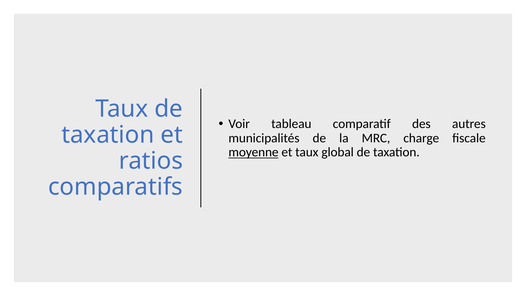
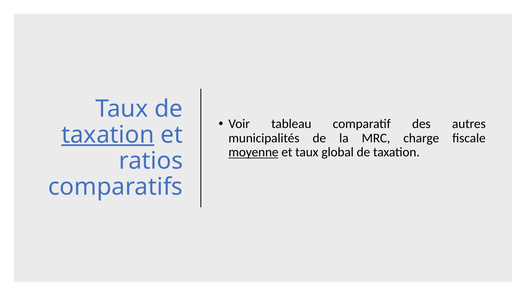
taxation underline: none -> present (108, 135)
